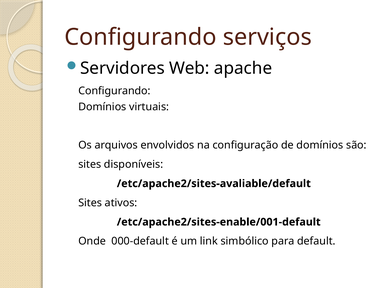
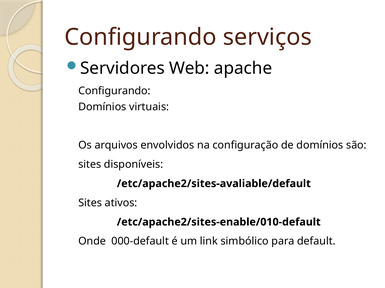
/etc/apache2/sites-enable/001-default: /etc/apache2/sites-enable/001-default -> /etc/apache2/sites-enable/010-default (219, 223)
